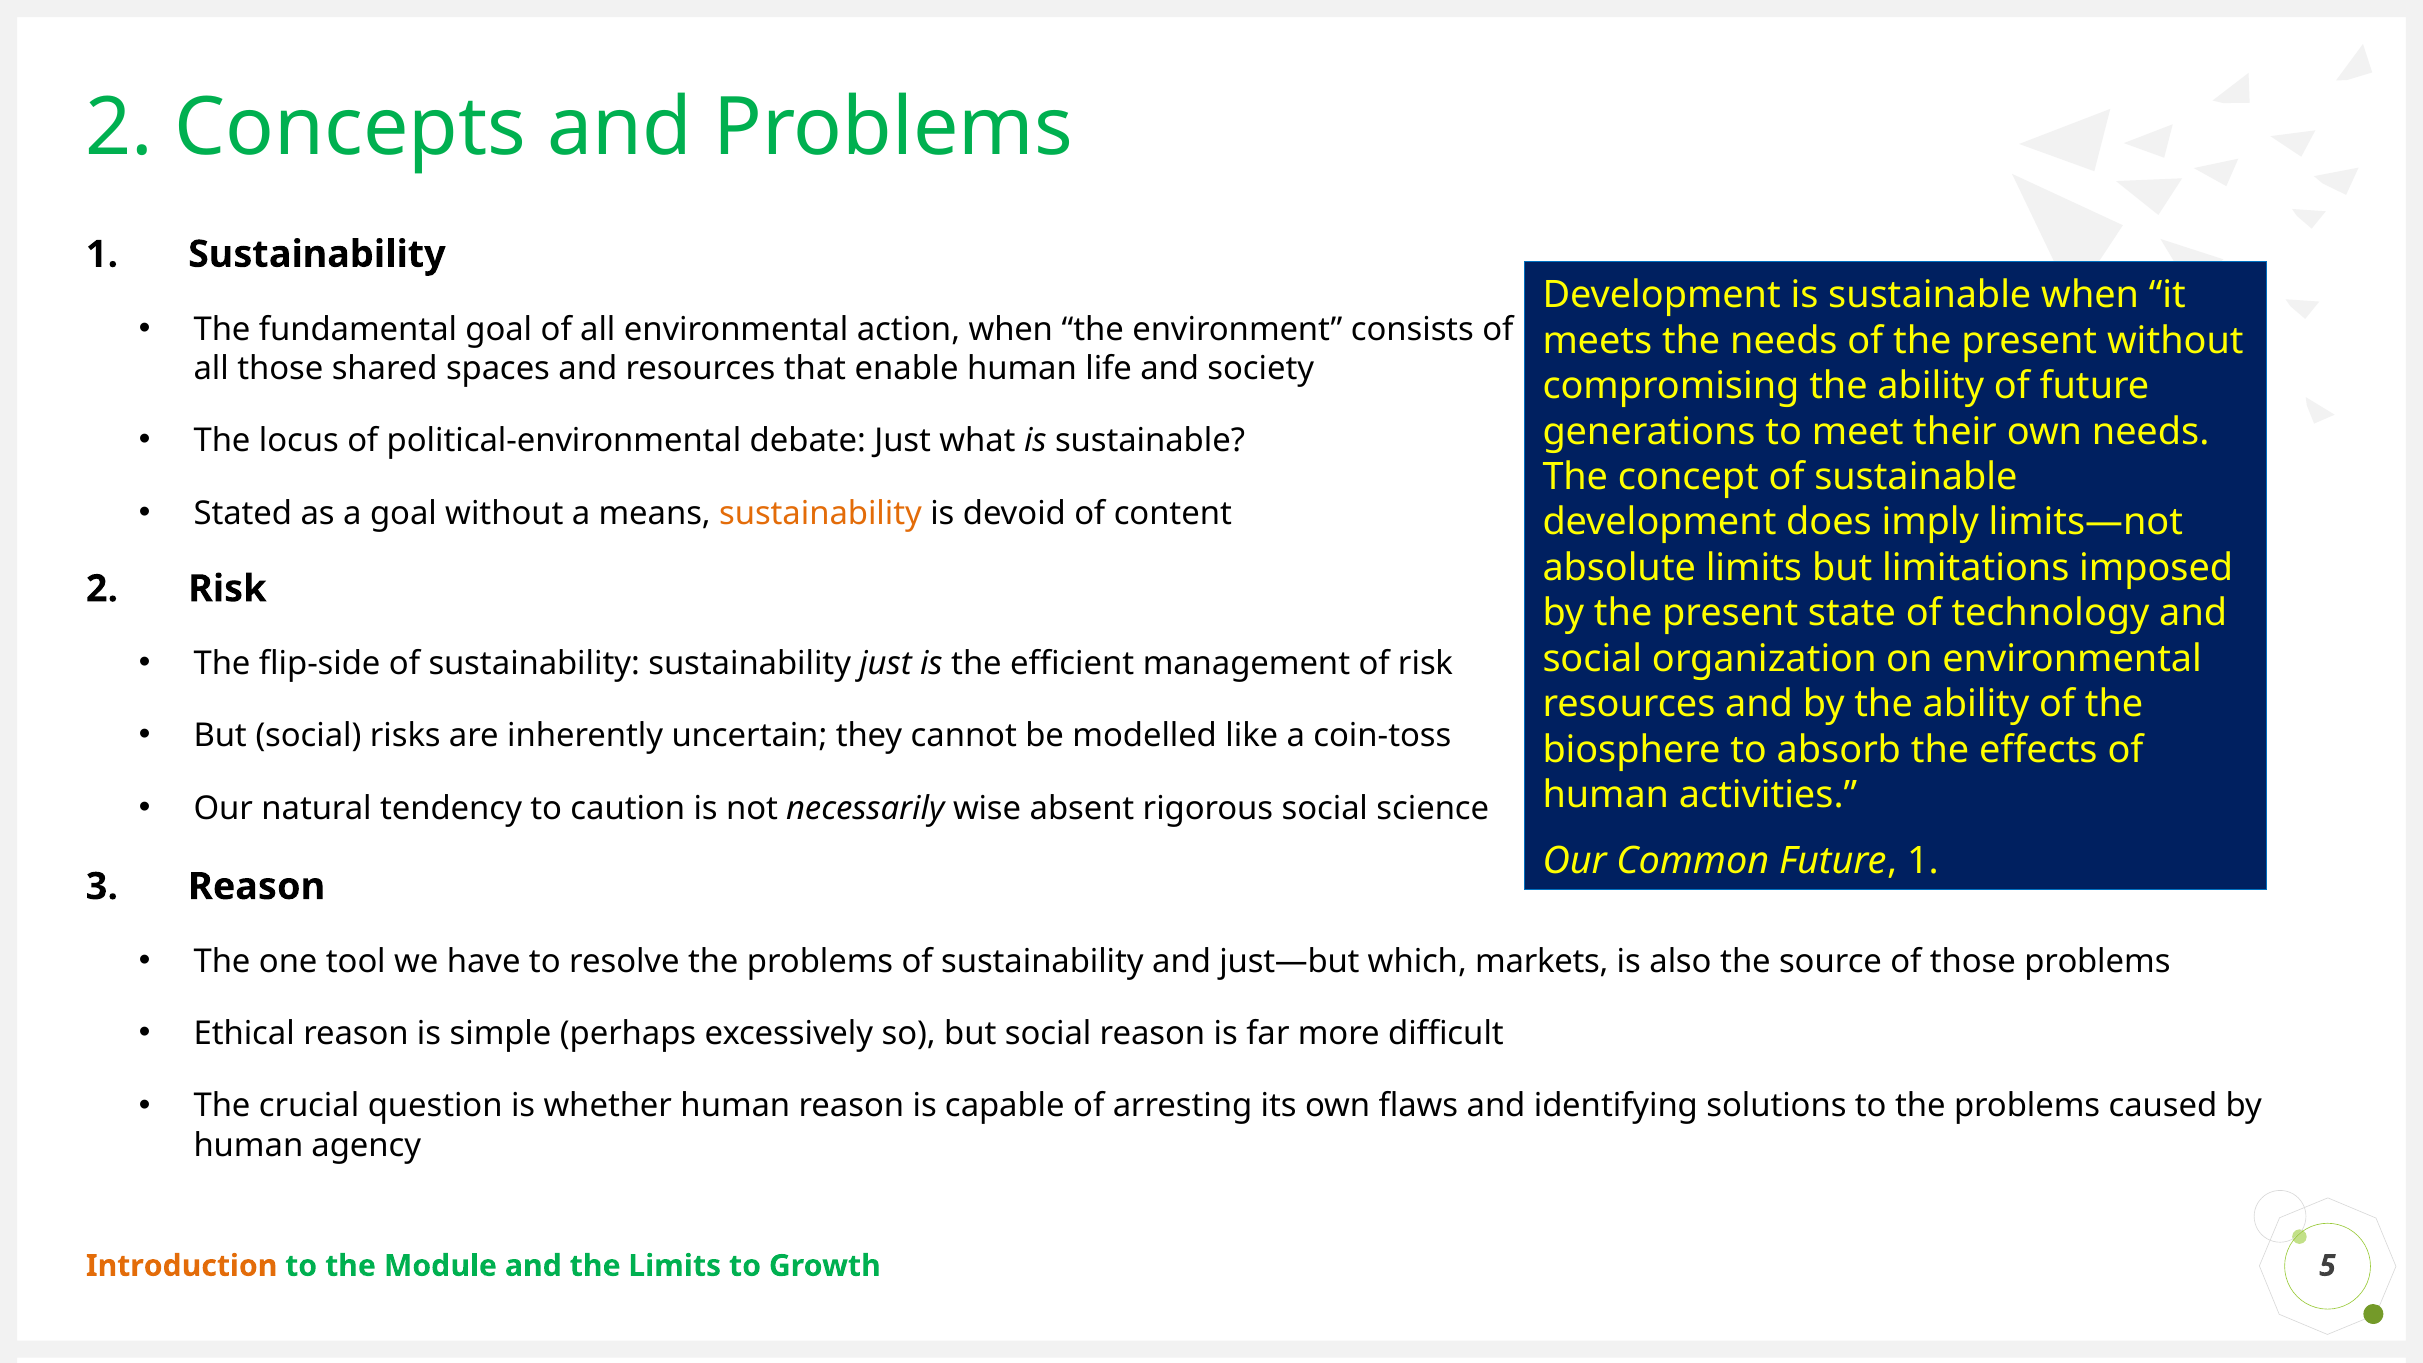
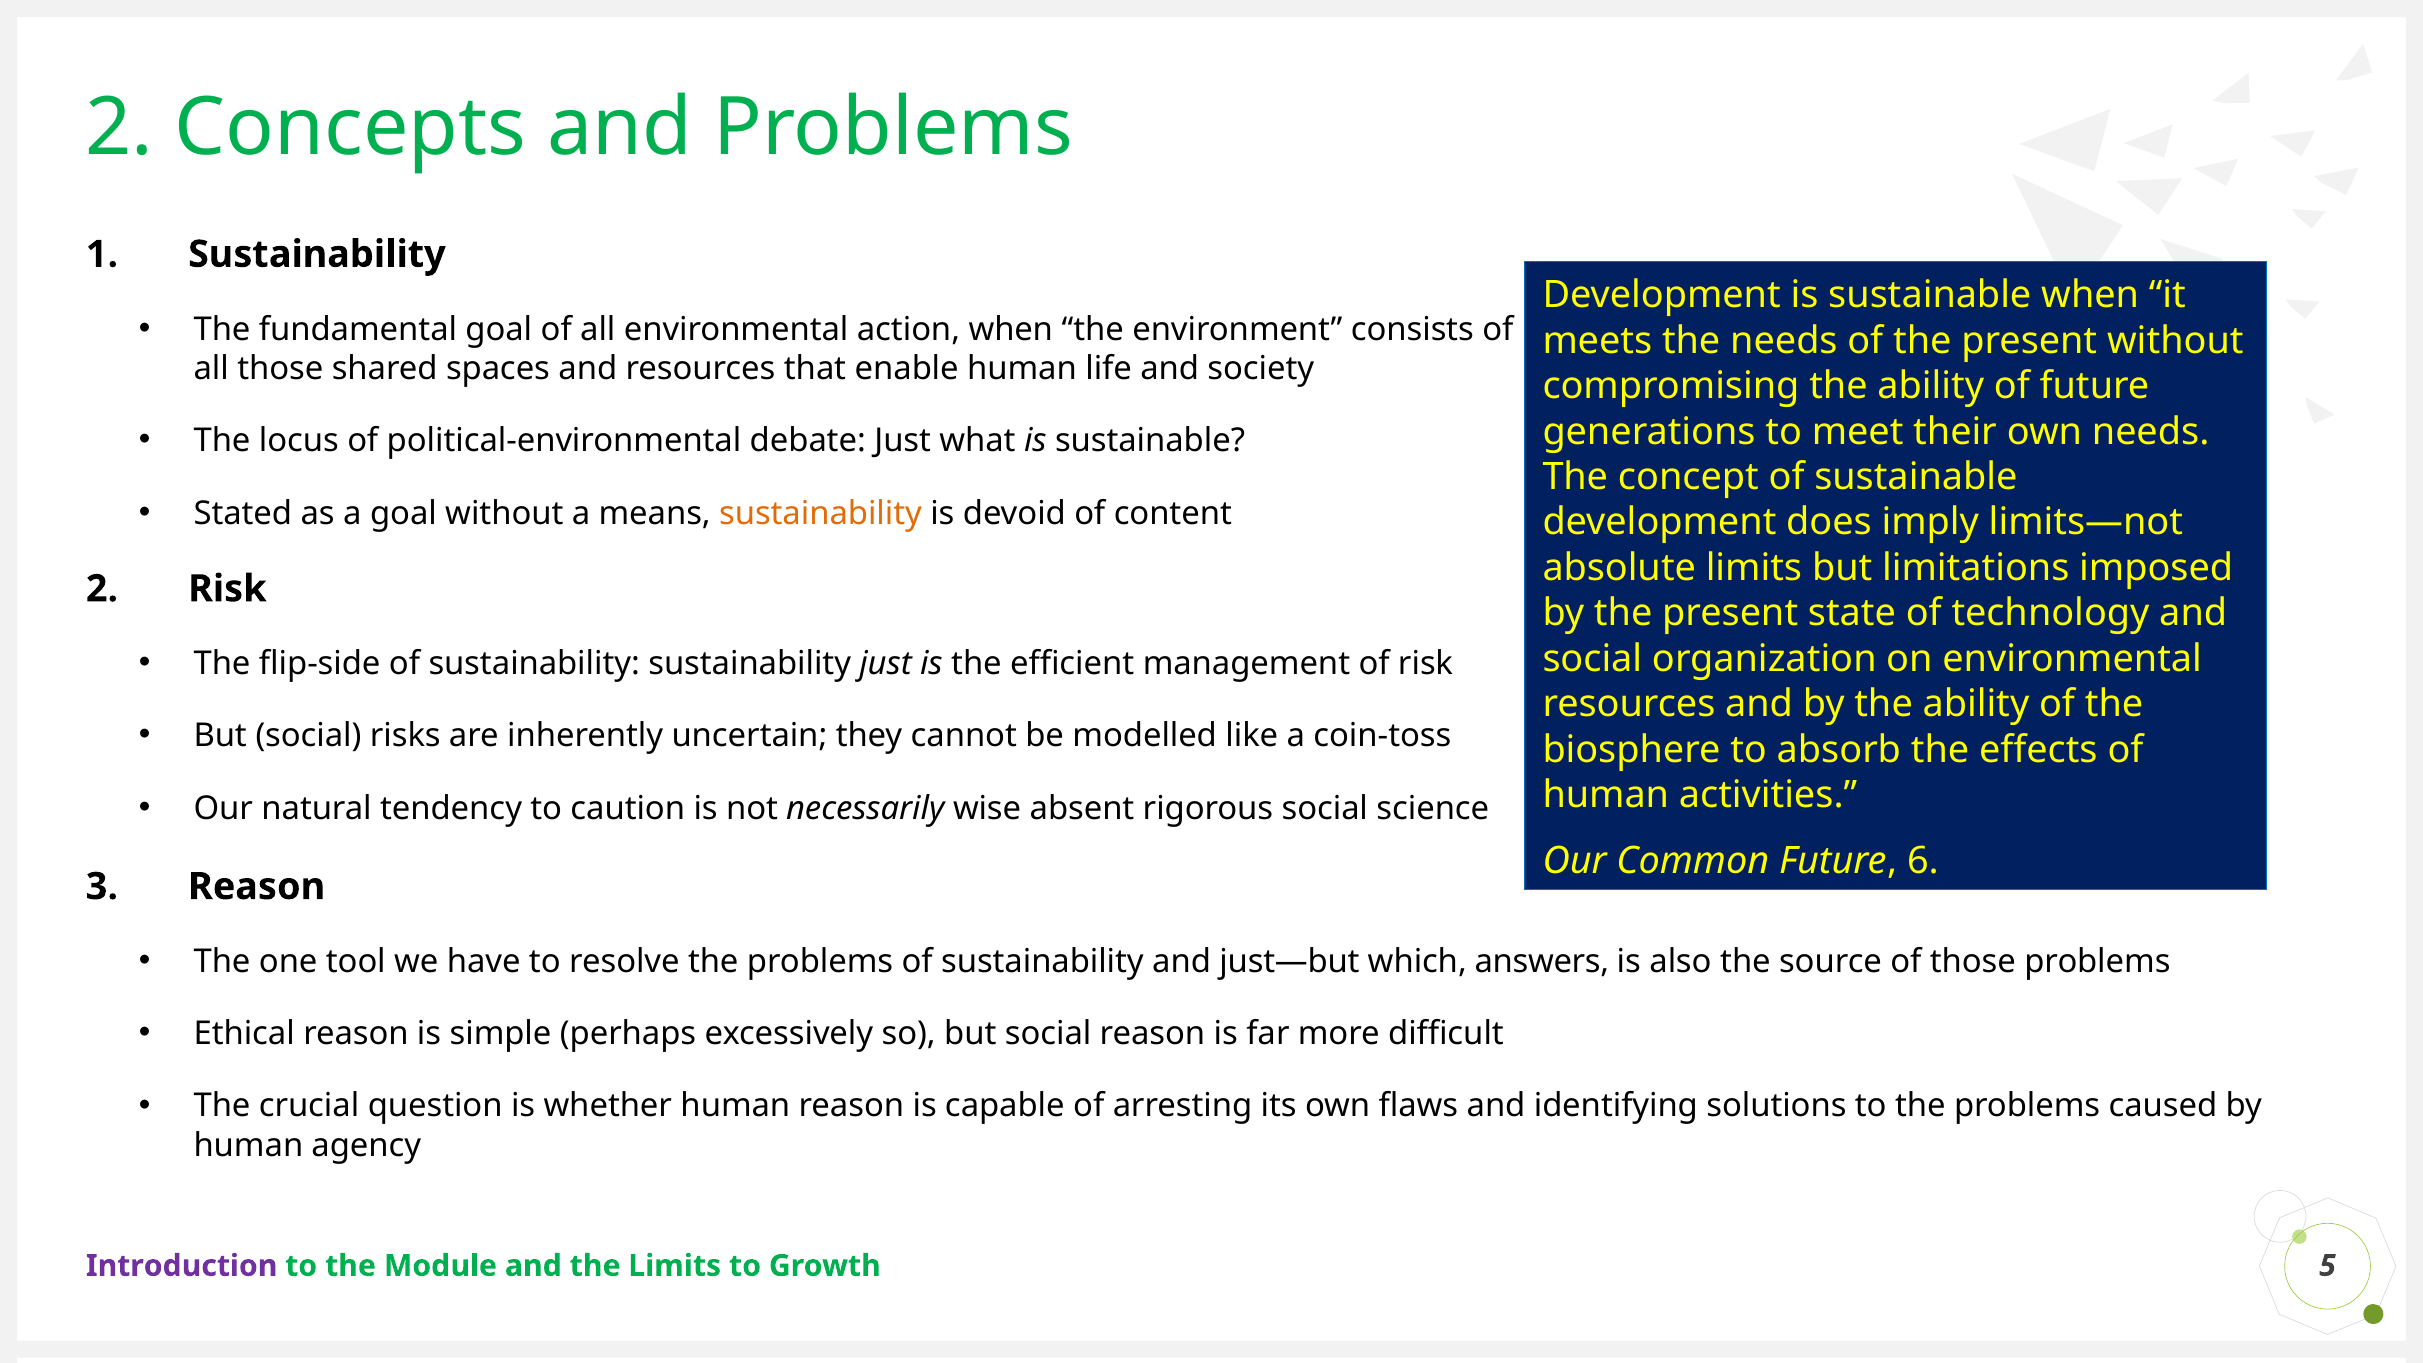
Future 1: 1 -> 6 (1923, 861)
markets: markets -> answers (1542, 961)
Introduction colour: orange -> purple (182, 1266)
